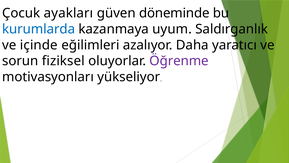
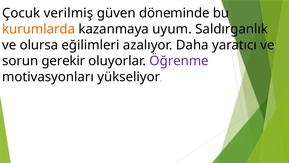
ayakları: ayakları -> verilmiş (68, 13)
kurumlarda colour: blue -> orange (39, 29)
içinde: içinde -> olursa (39, 45)
fiziksel: fiziksel -> gerekir (63, 61)
